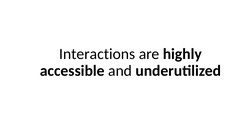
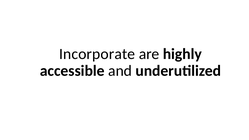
Interactions: Interactions -> Incorporate (97, 54)
